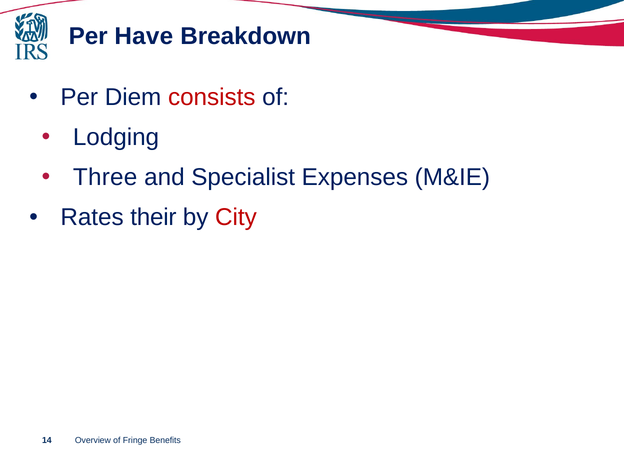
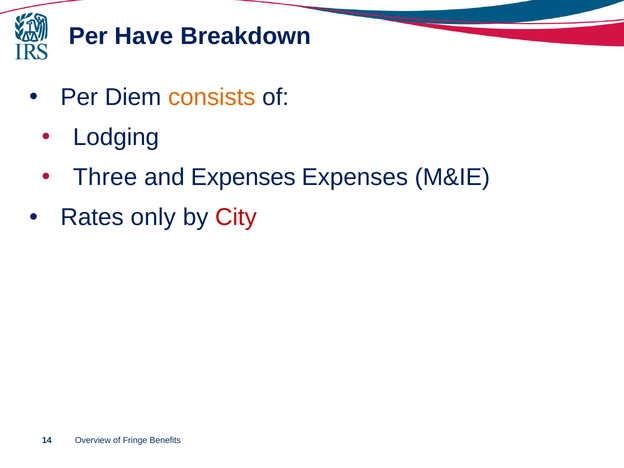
consists colour: red -> orange (212, 97)
and Specialist: Specialist -> Expenses (243, 177)
their: their -> only (153, 217)
